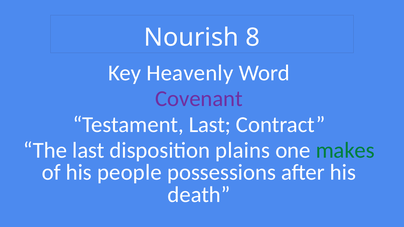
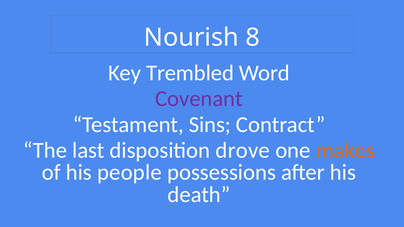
Heavenly: Heavenly -> Trembled (190, 73)
Testament Last: Last -> Sins (210, 125)
plains: plains -> drove (243, 151)
makes colour: green -> orange (345, 151)
